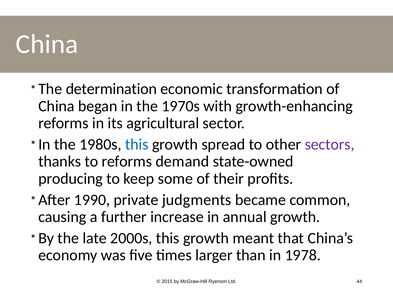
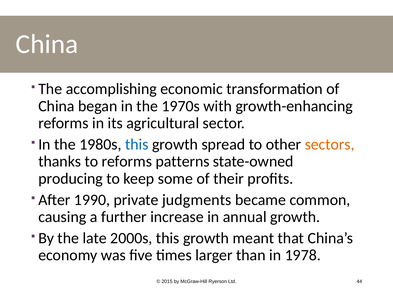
determination: determination -> accomplishing (111, 89)
sectors colour: purple -> orange (330, 144)
demand: demand -> patterns (182, 161)
